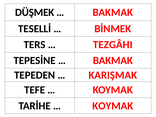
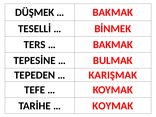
TEZGÂHI: TEZGÂHI -> BAKMAK (113, 45)
BAKMAK: BAKMAK -> BULMAK (113, 61)
